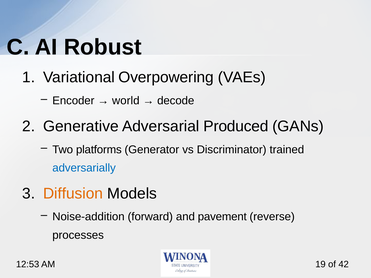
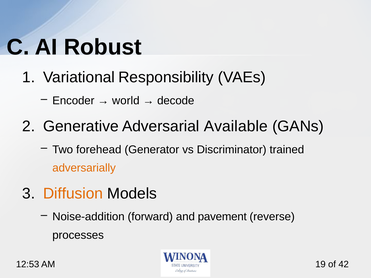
Overpowering: Overpowering -> Responsibility (166, 77)
Produced: Produced -> Available (236, 126)
platforms: platforms -> forehead (99, 150)
adversarially colour: blue -> orange (84, 168)
